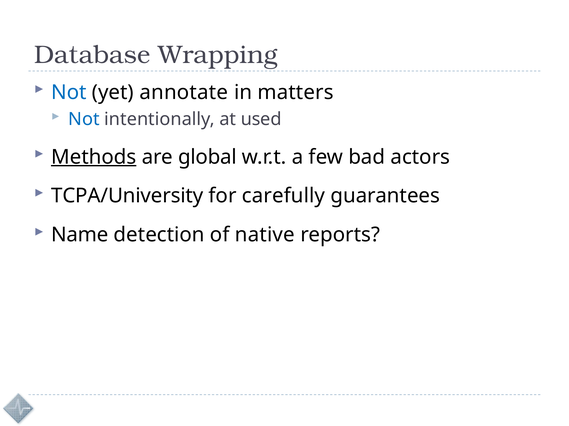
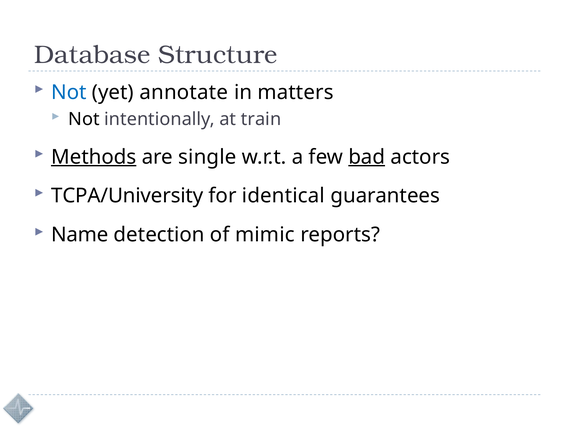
Wrapping: Wrapping -> Structure (218, 55)
Not colour: blue -> black (84, 119)
used: used -> train (261, 119)
global: global -> single (207, 157)
bad underline: none -> present (367, 157)
carefully: carefully -> identical (283, 196)
native: native -> mimic (265, 235)
